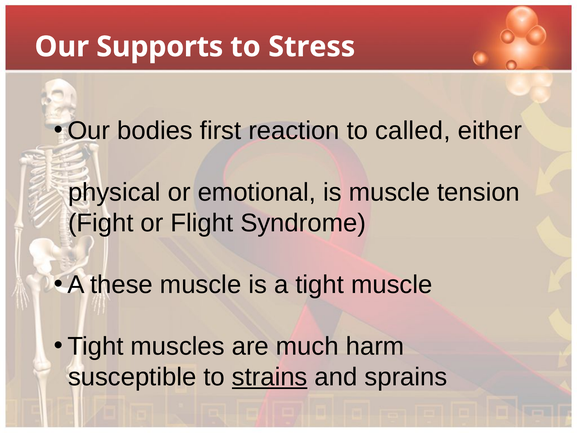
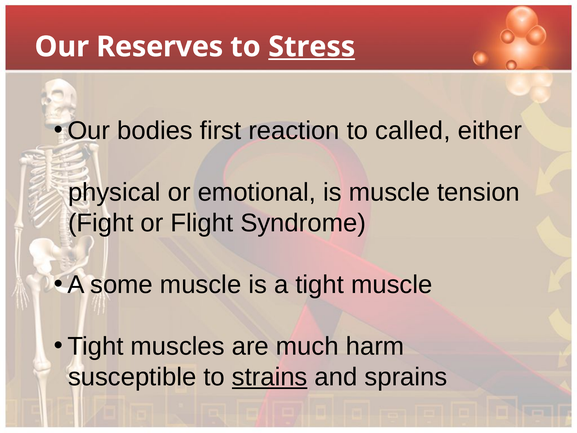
Supports: Supports -> Reserves (160, 47)
Stress underline: none -> present (312, 47)
these: these -> some (122, 285)
